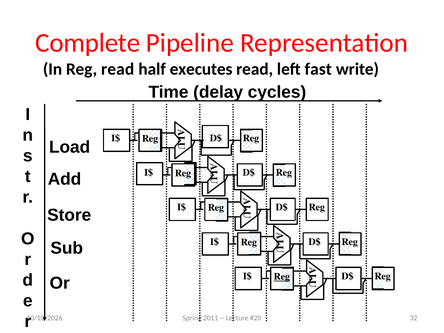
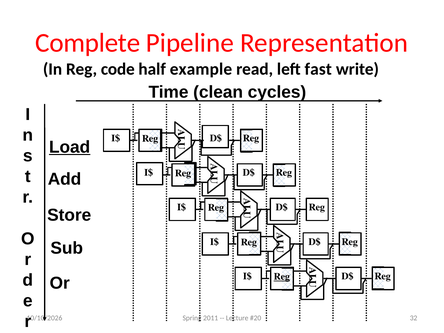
Reg read: read -> code (118, 69)
executes: executes -> example (201, 69)
delay: delay -> clean (218, 92)
Load underline: none -> present (70, 147)
